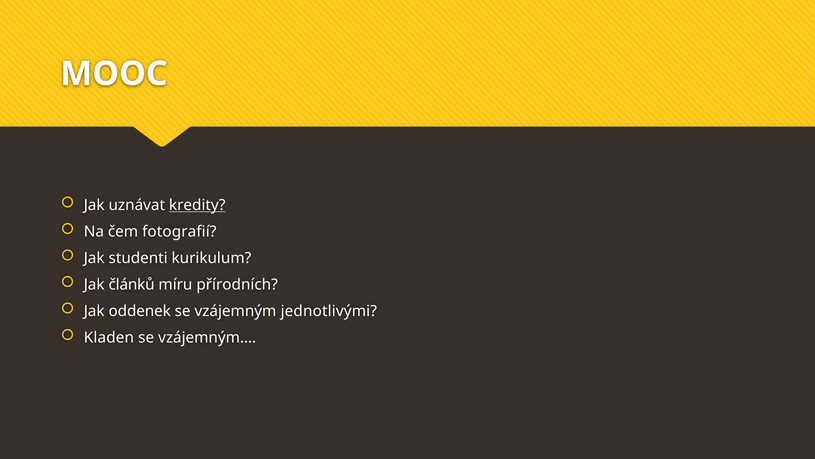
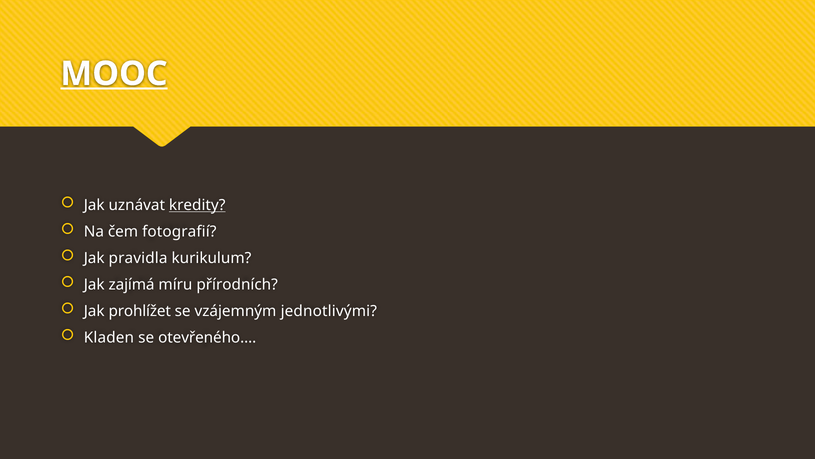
MOOC underline: none -> present (114, 74)
studenti: studenti -> pravidla (138, 258)
článků: článků -> zajímá (132, 284)
oddenek: oddenek -> prohlížet (140, 311)
vzájemným…: vzájemným… -> otevřeného… (207, 337)
